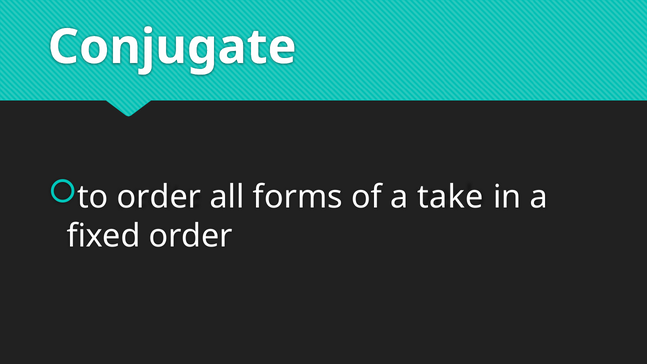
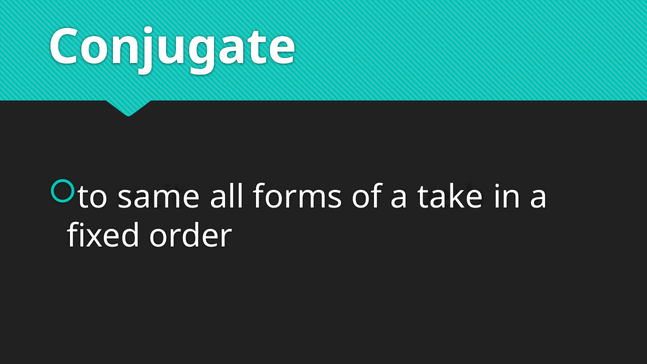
to order: order -> same (159, 197)
